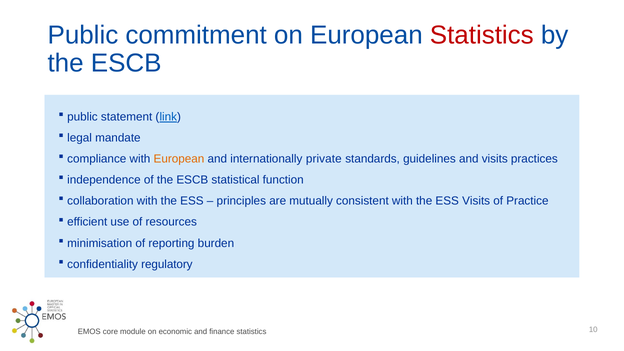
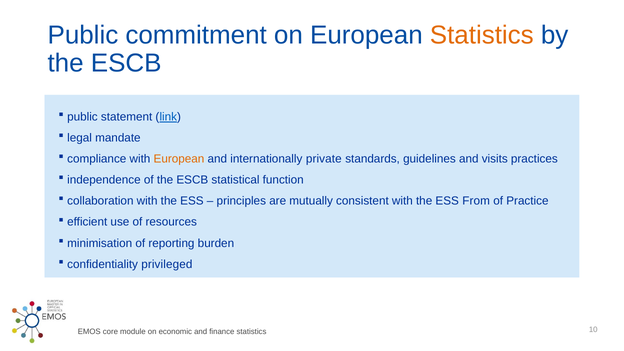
Statistics colour: red -> orange (482, 35)
ESS Visits: Visits -> From (476, 201)
regulatory: regulatory -> privileged (167, 264)
